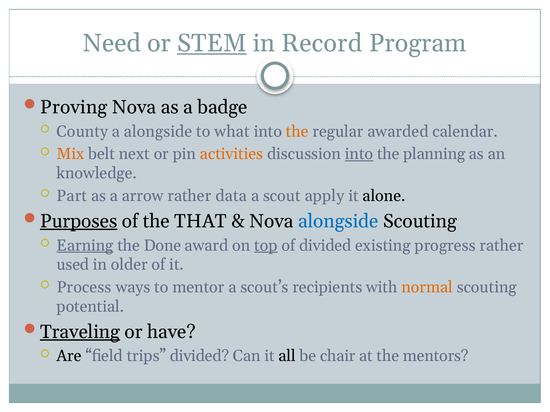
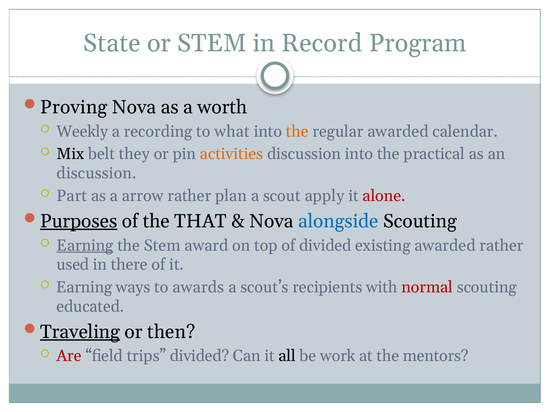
Need: Need -> State (112, 43)
STEM underline: present -> none (212, 43)
badge: badge -> worth (222, 107)
County: County -> Weekly (82, 132)
a alongside: alongside -> recording (158, 132)
Mix colour: orange -> black (70, 154)
next: next -> they (134, 154)
into underline: present -> none (359, 154)
planning: planning -> practical (434, 154)
knowledge: knowledge -> discussion (97, 173)
data: data -> plan (231, 196)
alone colour: black -> red (384, 196)
the Done: Done -> Stem (162, 246)
top underline: present -> none (266, 246)
existing progress: progress -> awarded (445, 246)
older: older -> there (129, 265)
Process: Process -> Earning (84, 288)
mentor: mentor -> awards (198, 288)
normal colour: orange -> red (427, 288)
potential: potential -> educated (90, 307)
have: have -> then (171, 332)
Are colour: black -> red (69, 356)
chair: chair -> work (338, 356)
